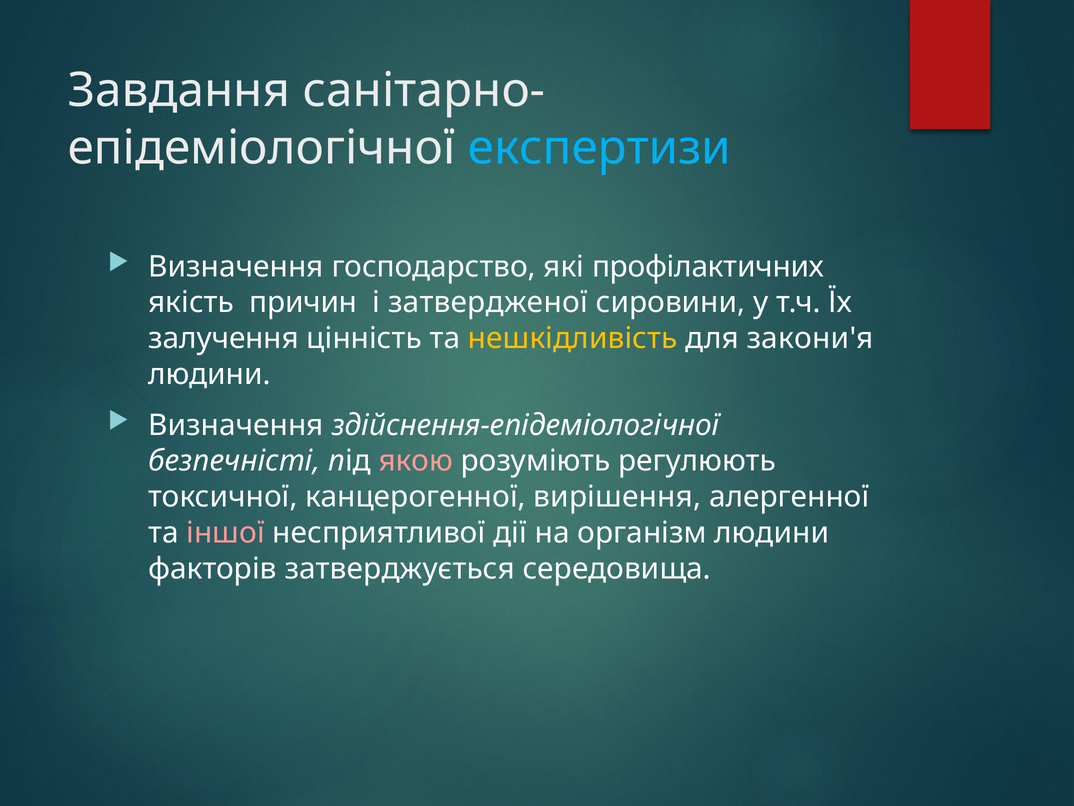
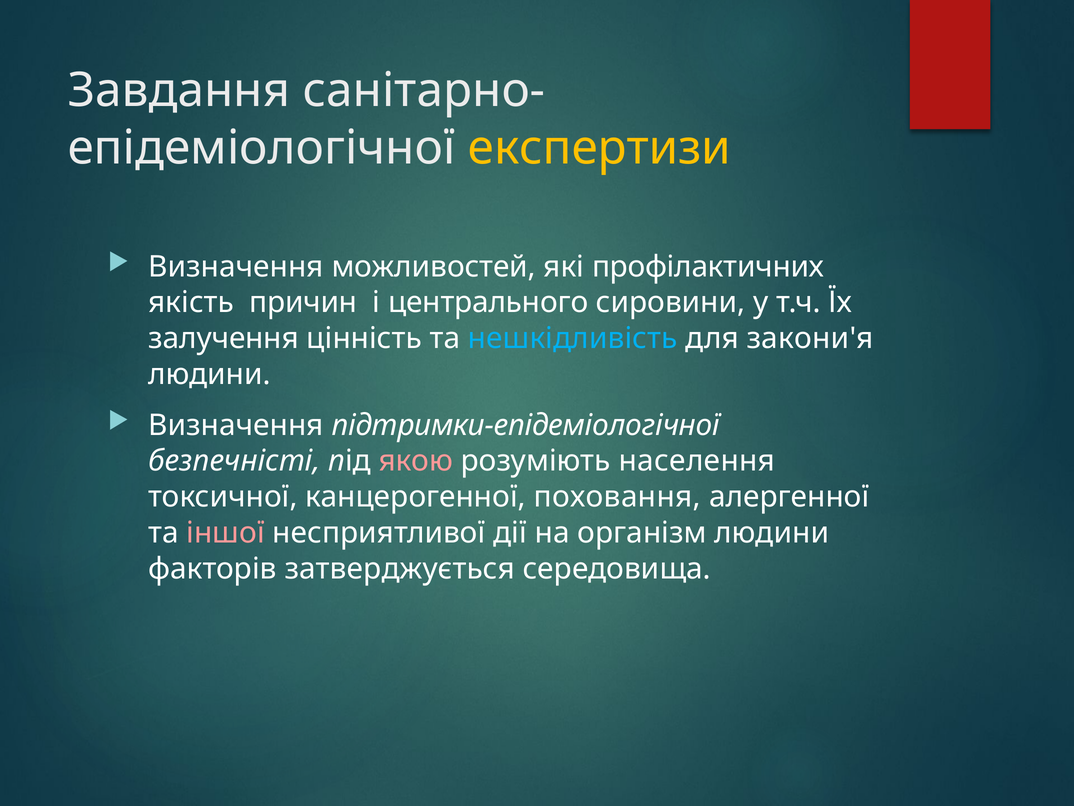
експертизи colour: light blue -> yellow (599, 148)
господарство: господарство -> можливостей (434, 267)
затвердженої: затвердженої -> центрального (488, 302)
нешкідливість colour: yellow -> light blue (573, 338)
здійснення-епідеміологічної: здійснення-епідеміологічної -> підтримки-епідеміологічної (526, 425)
регулюють: регулюють -> населення (697, 461)
вирішення: вирішення -> поховання (617, 497)
